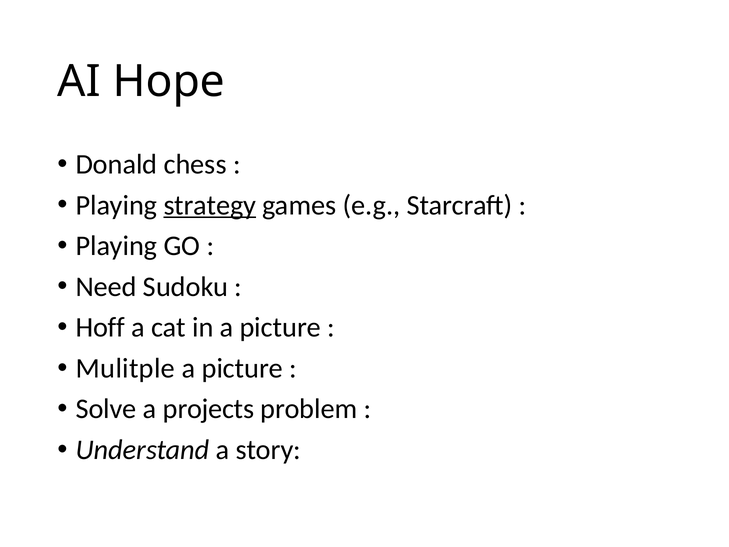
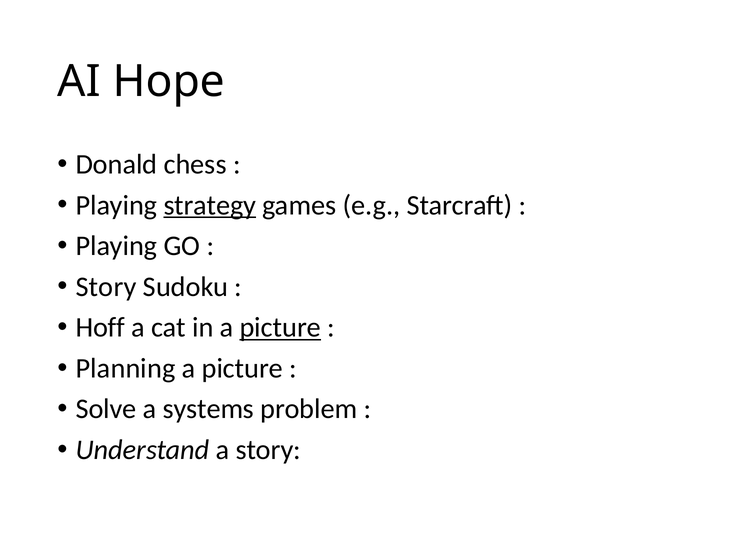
Need: Need -> Story (106, 287)
picture underline: none -> present (280, 327)
Mulitple: Mulitple -> Planning (125, 368)
projects: projects -> systems (208, 409)
